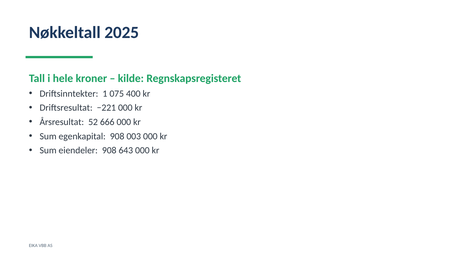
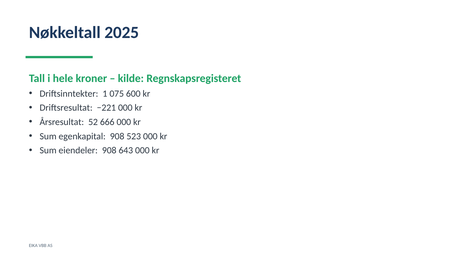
400: 400 -> 600 (133, 94)
003: 003 -> 523 (134, 136)
